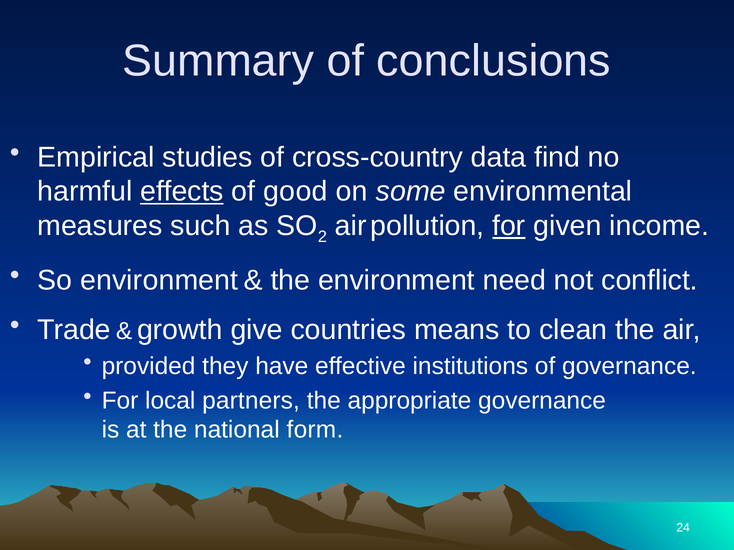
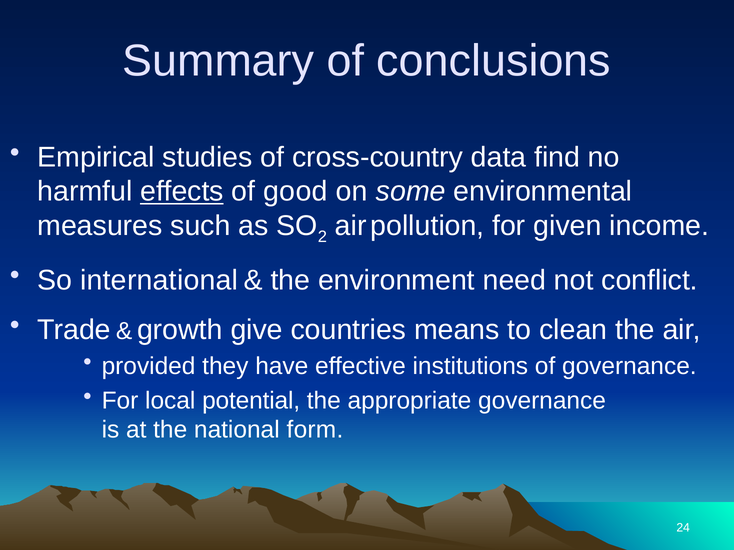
for underline: present -> none (509, 226)
So environment: environment -> international (159, 280)
partners: partners -> potential (251, 401)
